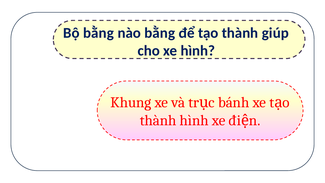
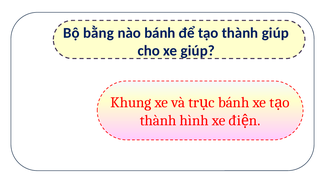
nào bằng: bằng -> bánh (160, 33)
xe hình: hình -> giúp (198, 51)
